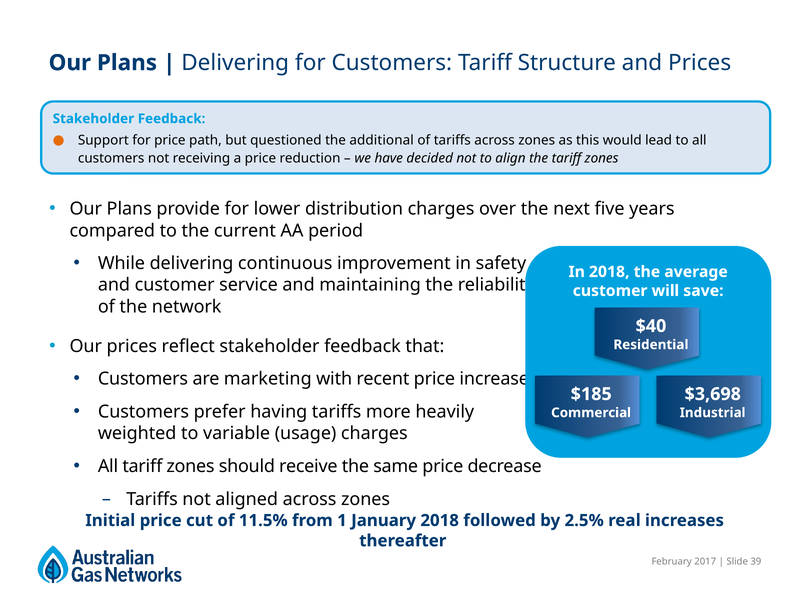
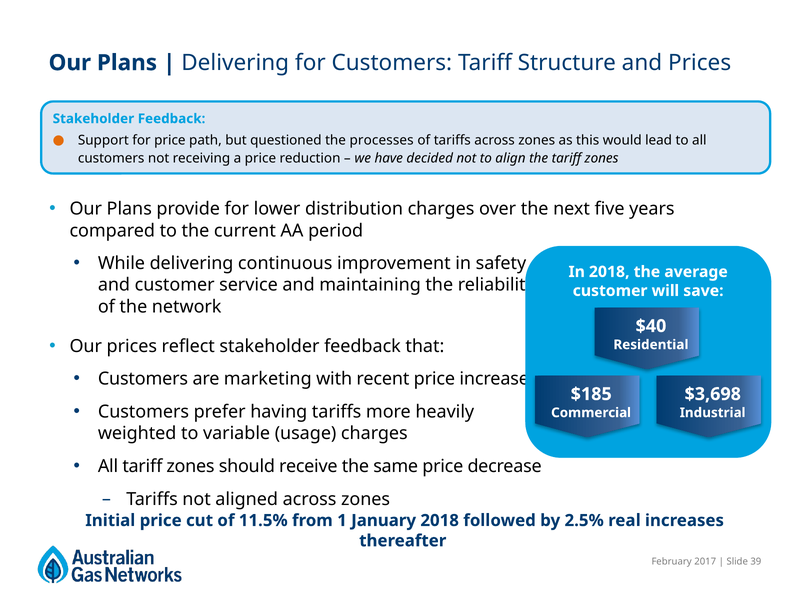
additional: additional -> processes (382, 140)
